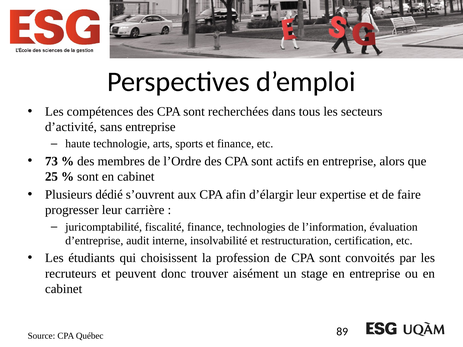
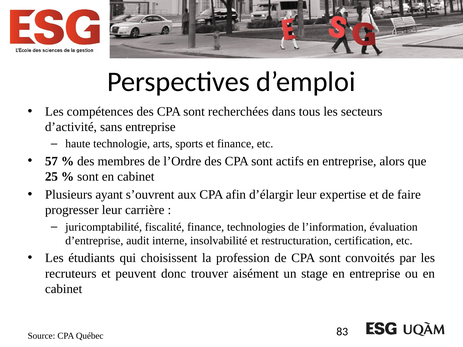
73: 73 -> 57 (52, 161)
dédié: dédié -> ayant (109, 195)
89: 89 -> 83 (342, 332)
